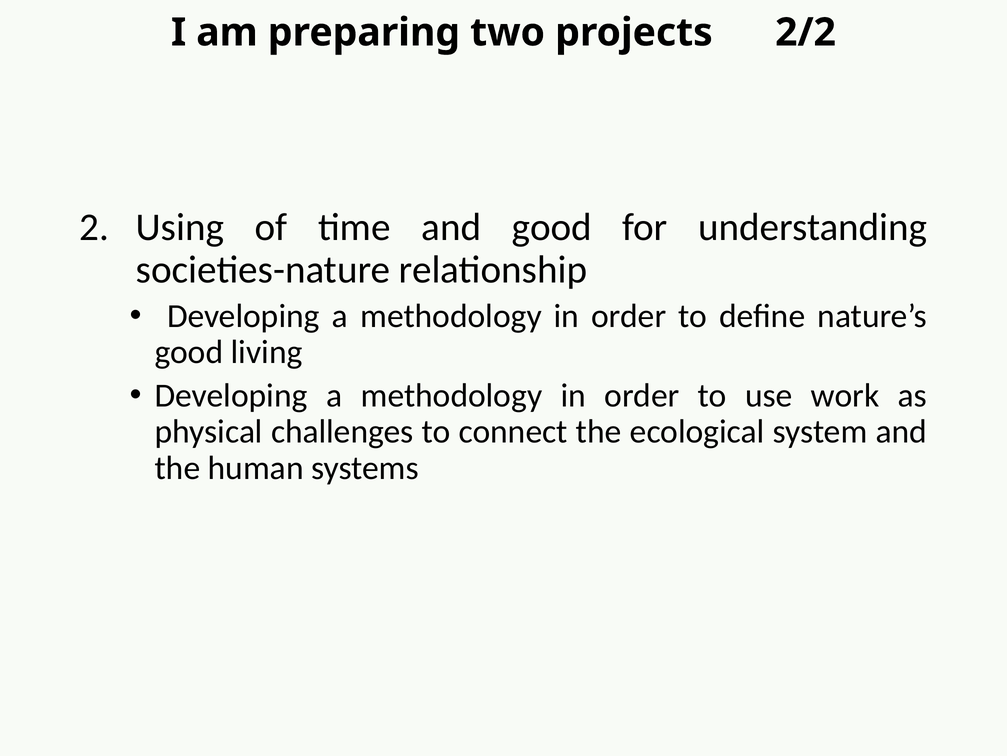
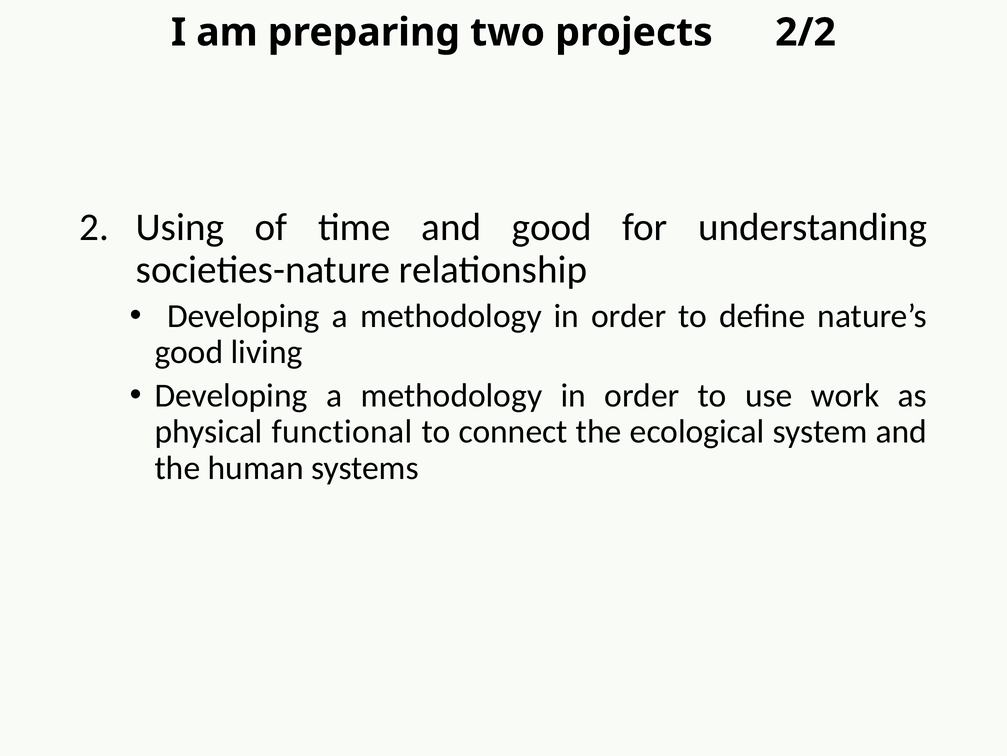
challenges: challenges -> functional (342, 431)
